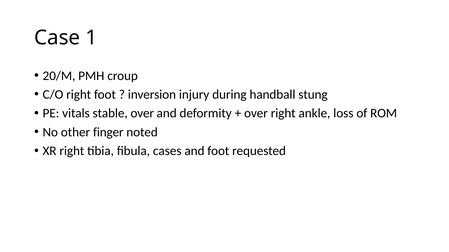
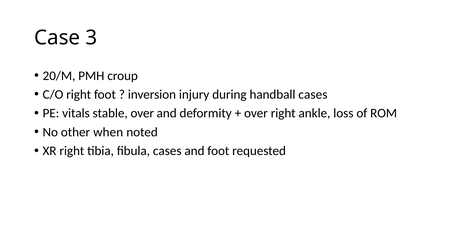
1: 1 -> 3 (91, 38)
handball stung: stung -> cases (313, 95)
finger: finger -> when (108, 132)
